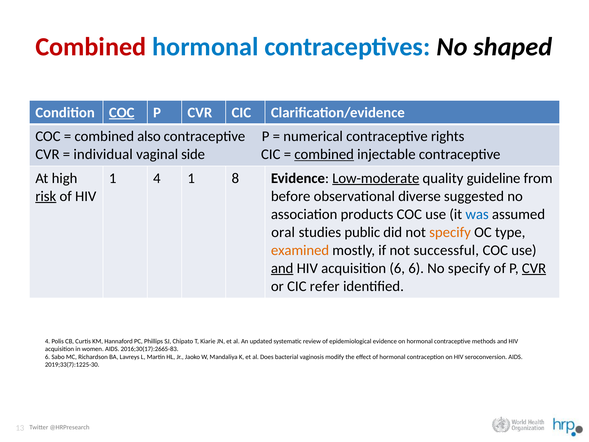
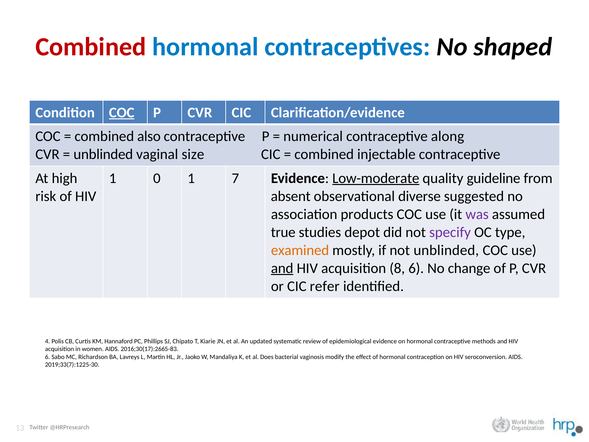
rights: rights -> along (448, 136)
individual: individual -> unblinded (103, 154)
side: side -> size (193, 154)
combined underline: present -> none (324, 154)
1 4: 4 -> 0 (157, 178)
8: 8 -> 7 (235, 178)
risk underline: present -> none (46, 196)
before: before -> absent (291, 196)
was colour: blue -> purple (477, 214)
oral: oral -> true (283, 232)
public: public -> depot (362, 232)
specify colour: orange -> purple (450, 232)
not successful: successful -> unblinded (446, 250)
acquisition 6: 6 -> 8 (397, 268)
No specify: specify -> change (469, 268)
CVR underline: present -> none (534, 268)
